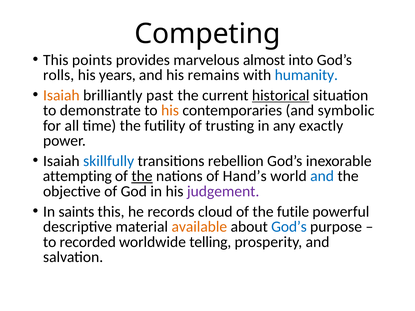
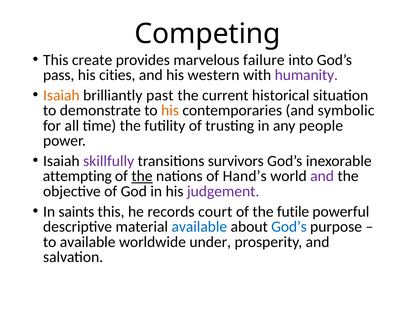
points: points -> create (92, 60)
almost: almost -> failure (264, 60)
rolls: rolls -> pass (59, 75)
years: years -> cities (117, 75)
remains: remains -> western (214, 75)
humanity colour: blue -> purple (306, 75)
historical underline: present -> none (281, 95)
exactly: exactly -> people (321, 126)
skillfully colour: blue -> purple (109, 161)
rebellion: rebellion -> survivors (236, 161)
and colour: blue -> purple (322, 176)
cloud: cloud -> court (215, 212)
available colour: orange -> blue (199, 227)
to recorded: recorded -> available (88, 242)
telling: telling -> under (210, 242)
